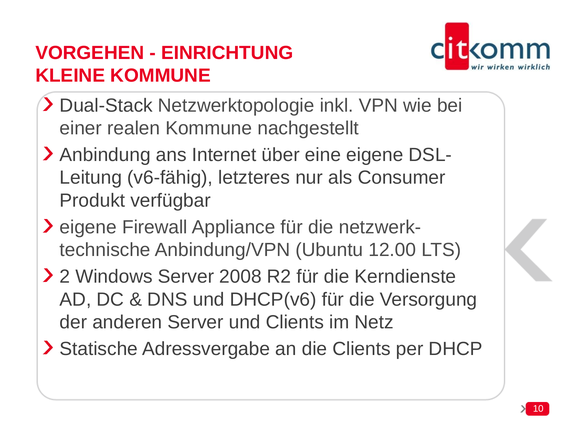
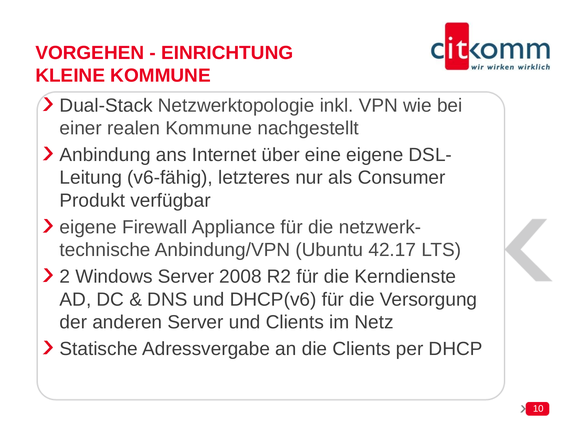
12.00: 12.00 -> 42.17 (392, 250)
